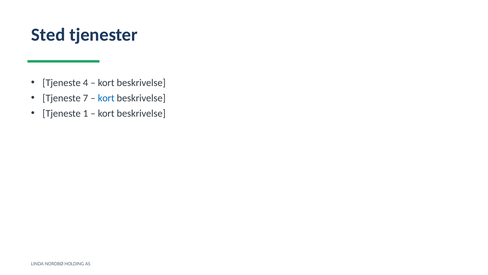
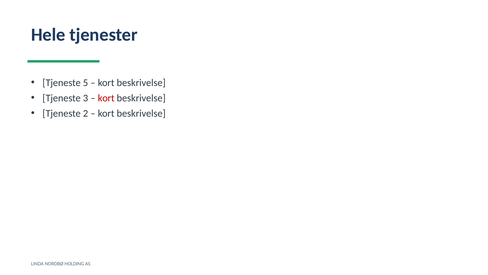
Sted: Sted -> Hele (48, 35)
4: 4 -> 5 (86, 83)
7: 7 -> 3 (86, 98)
kort colour: blue -> red (106, 98)
1: 1 -> 2 (86, 113)
